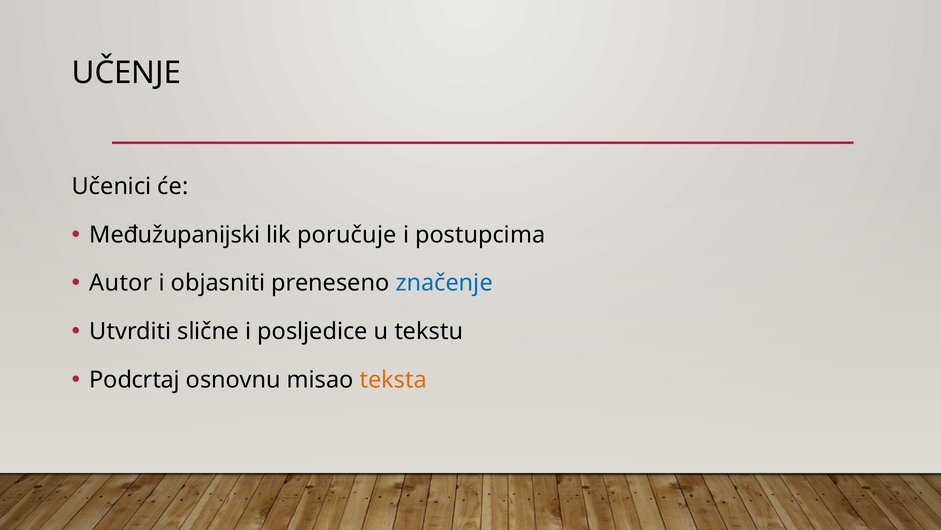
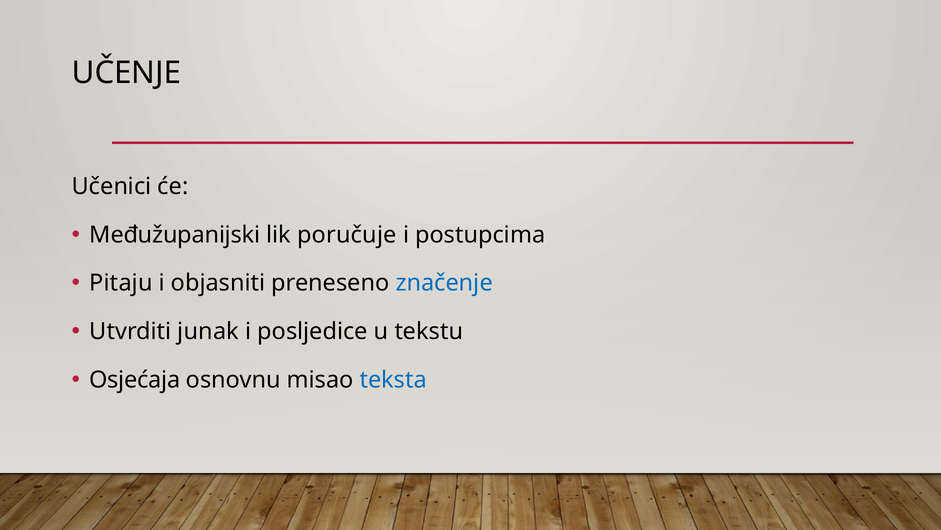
Autor: Autor -> Pitaju (121, 283)
slične: slične -> junak (208, 331)
Podcrtaj: Podcrtaj -> Osjećaja (135, 380)
teksta colour: orange -> blue (393, 380)
